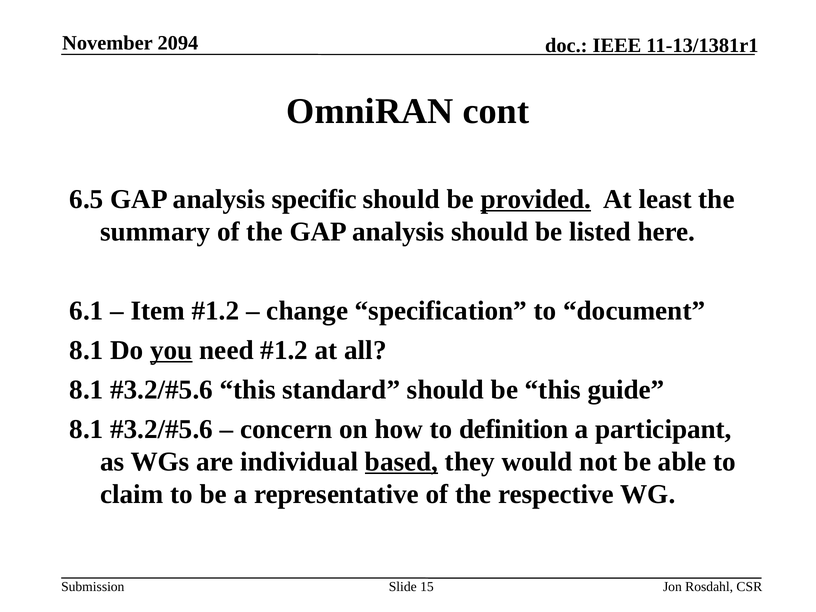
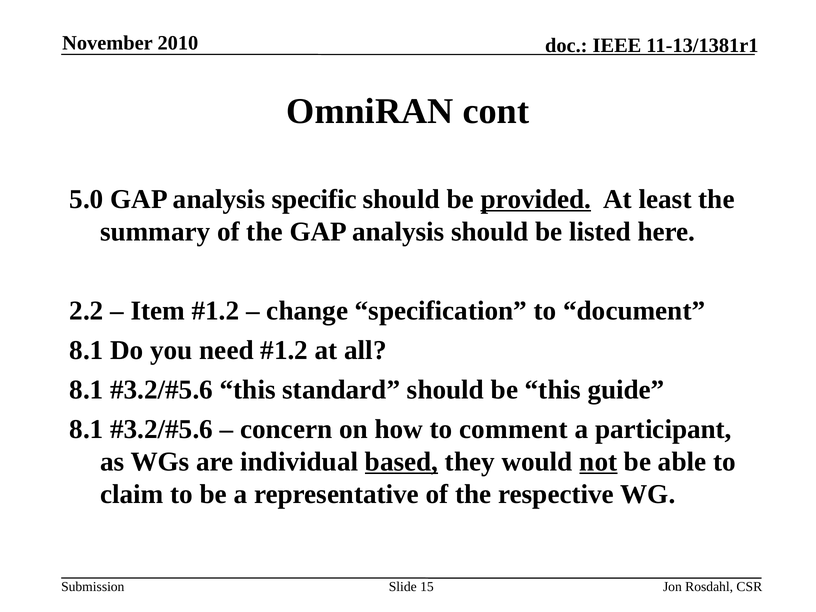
2094: 2094 -> 2010 (178, 43)
6.5: 6.5 -> 5.0 (86, 199)
6.1: 6.1 -> 2.2 (86, 311)
you underline: present -> none (171, 350)
definition: definition -> comment (513, 429)
not underline: none -> present (598, 462)
